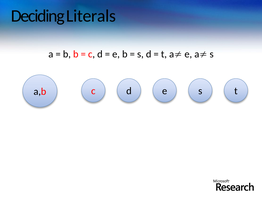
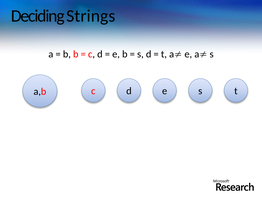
Literals: Literals -> Strings (91, 16)
